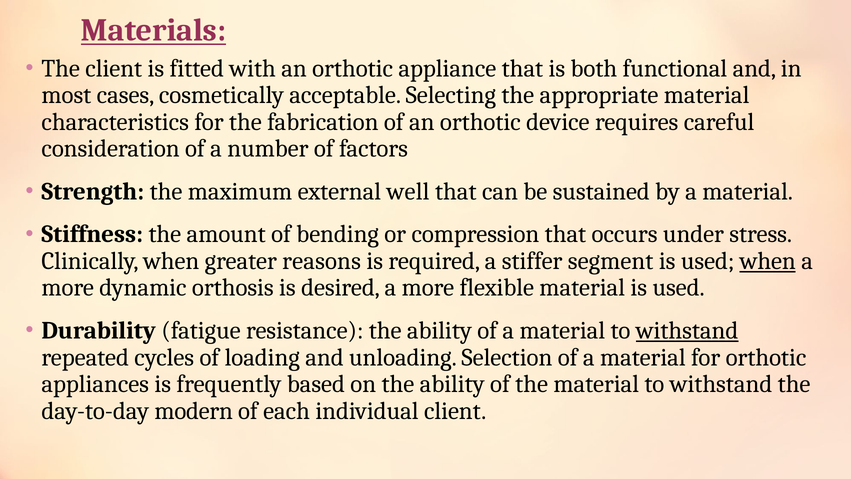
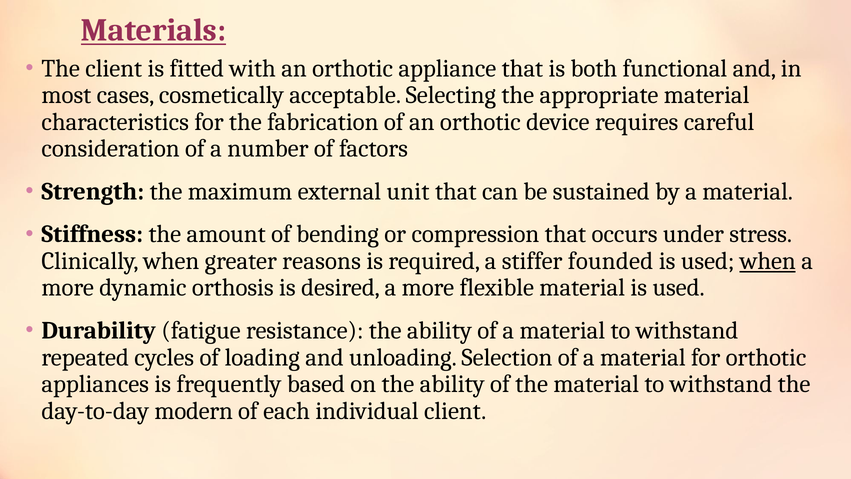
well: well -> unit (408, 191)
segment: segment -> founded (611, 261)
withstand underline: present -> none (687, 330)
